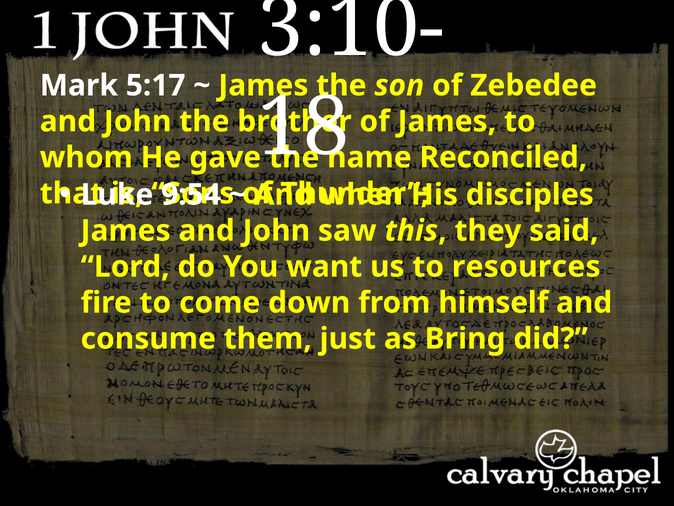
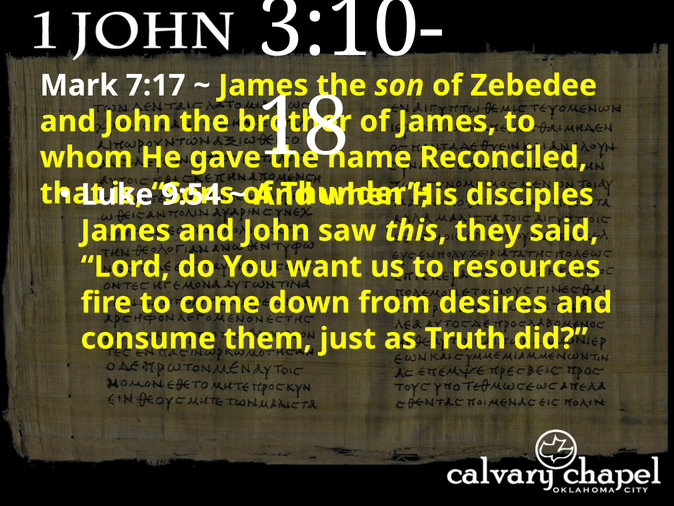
5:17: 5:17 -> 7:17 (156, 85)
himself: himself -> desires (493, 302)
Bring: Bring -> Truth (465, 338)
